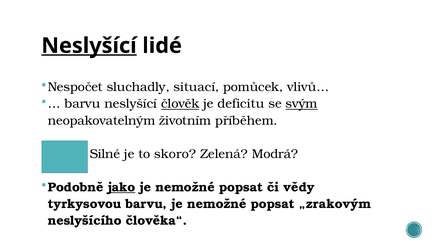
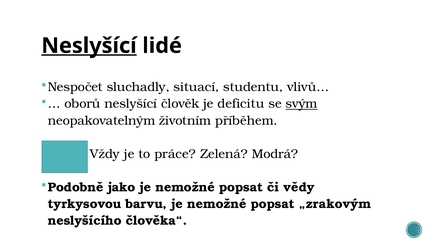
pomůcek: pomůcek -> studentu (253, 87)
barvu: barvu -> oborů (83, 104)
člověk underline: present -> none (180, 104)
Silné: Silné -> Vždy (105, 154)
skoro: skoro -> práce (175, 154)
jako underline: present -> none (121, 187)
